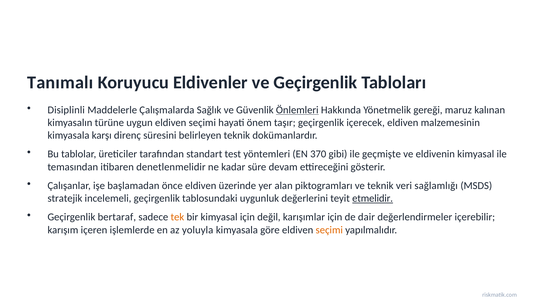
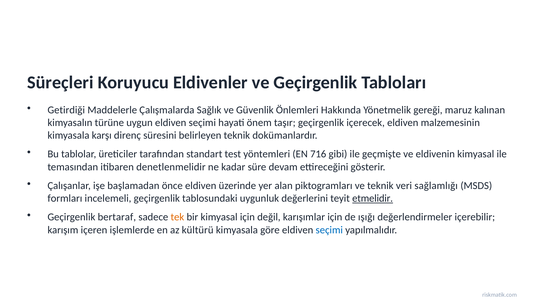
Tanımalı: Tanımalı -> Süreçleri (60, 83)
Disiplinli: Disiplinli -> Getirdiği (66, 110)
Önlemleri underline: present -> none (297, 110)
370: 370 -> 716 (318, 154)
stratejik: stratejik -> formları (65, 198)
dair: dair -> ışığı (366, 217)
yoluyla: yoluyla -> kültürü (198, 230)
seçimi colour: orange -> blue (329, 230)
